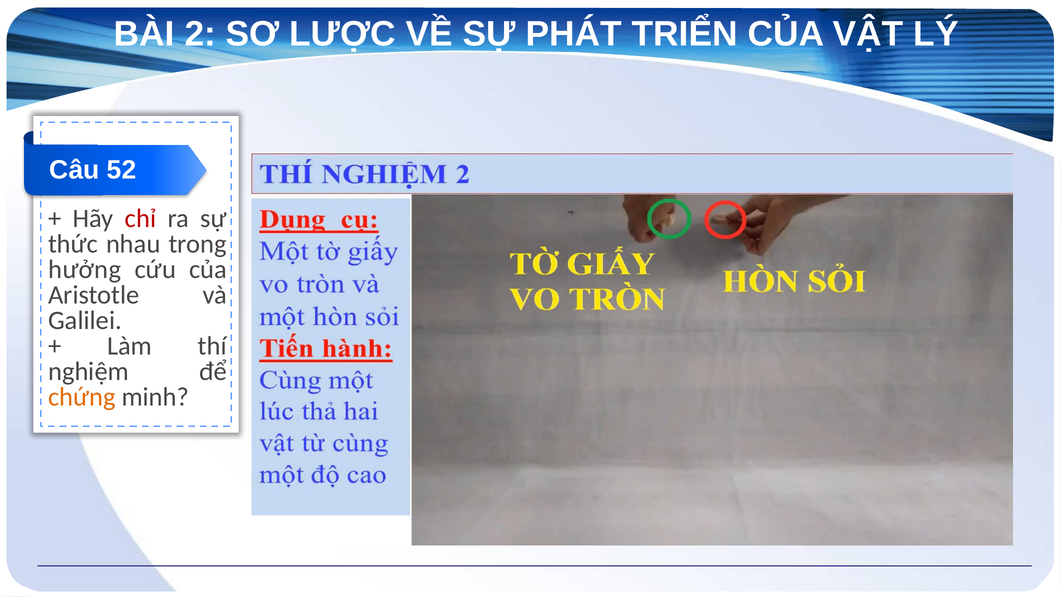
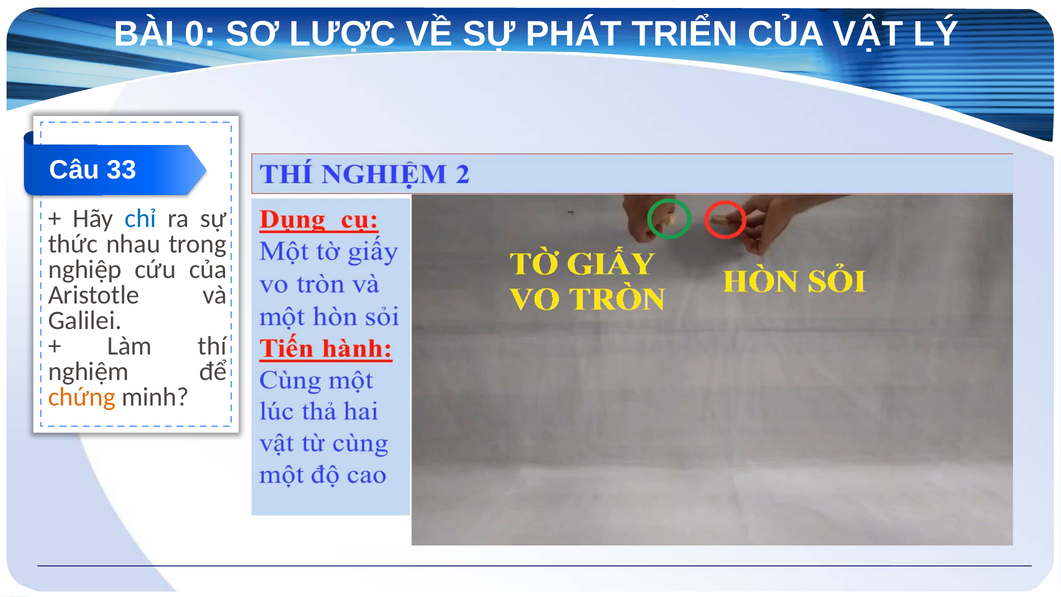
2: 2 -> 0 (200, 34)
52: 52 -> 33 (122, 170)
chỉ colour: red -> blue (141, 219)
hưởng: hưởng -> nghiệp (85, 270)
